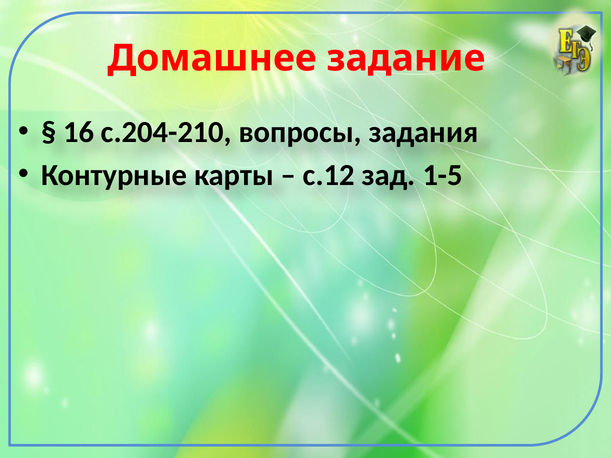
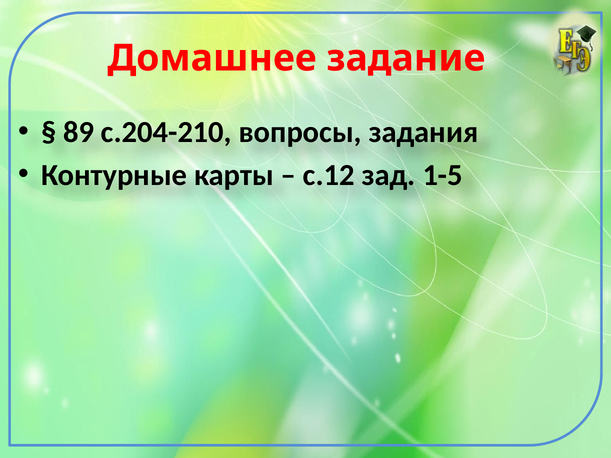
16: 16 -> 89 (79, 132)
